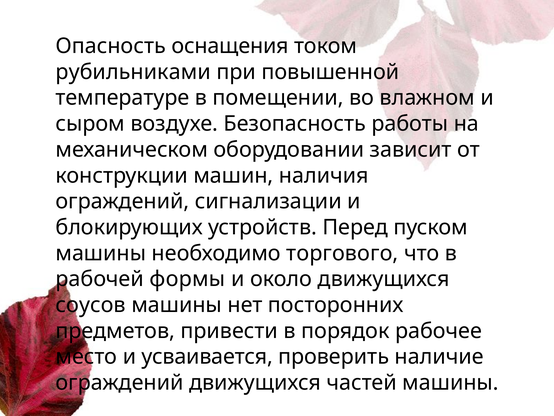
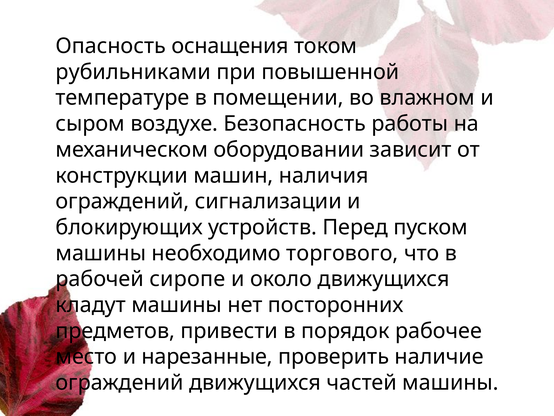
формы: формы -> сиропе (187, 279)
соусов: соусов -> кладут (91, 305)
усваивается: усваивается -> нарезанные (207, 356)
